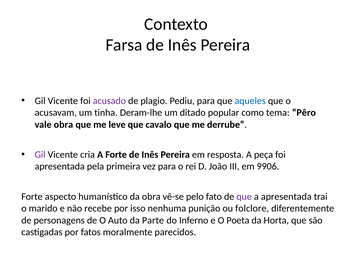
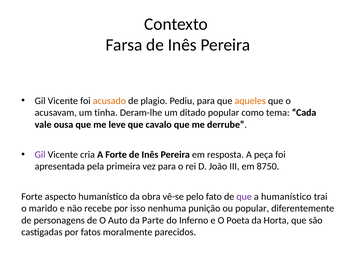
acusado colour: purple -> orange (109, 101)
aqueles colour: blue -> orange (250, 101)
Pêro: Pêro -> Cada (304, 113)
vale obra: obra -> ousa (63, 125)
9906: 9906 -> 8750 (268, 166)
a apresentada: apresentada -> humanístico (286, 197)
ou folclore: folclore -> popular (252, 208)
